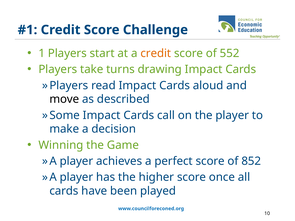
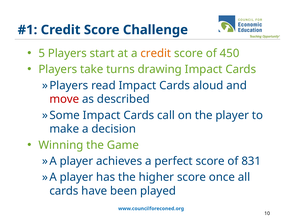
1: 1 -> 5 (42, 53)
552: 552 -> 450 (230, 53)
move colour: black -> red (64, 99)
852: 852 -> 831 (251, 161)
